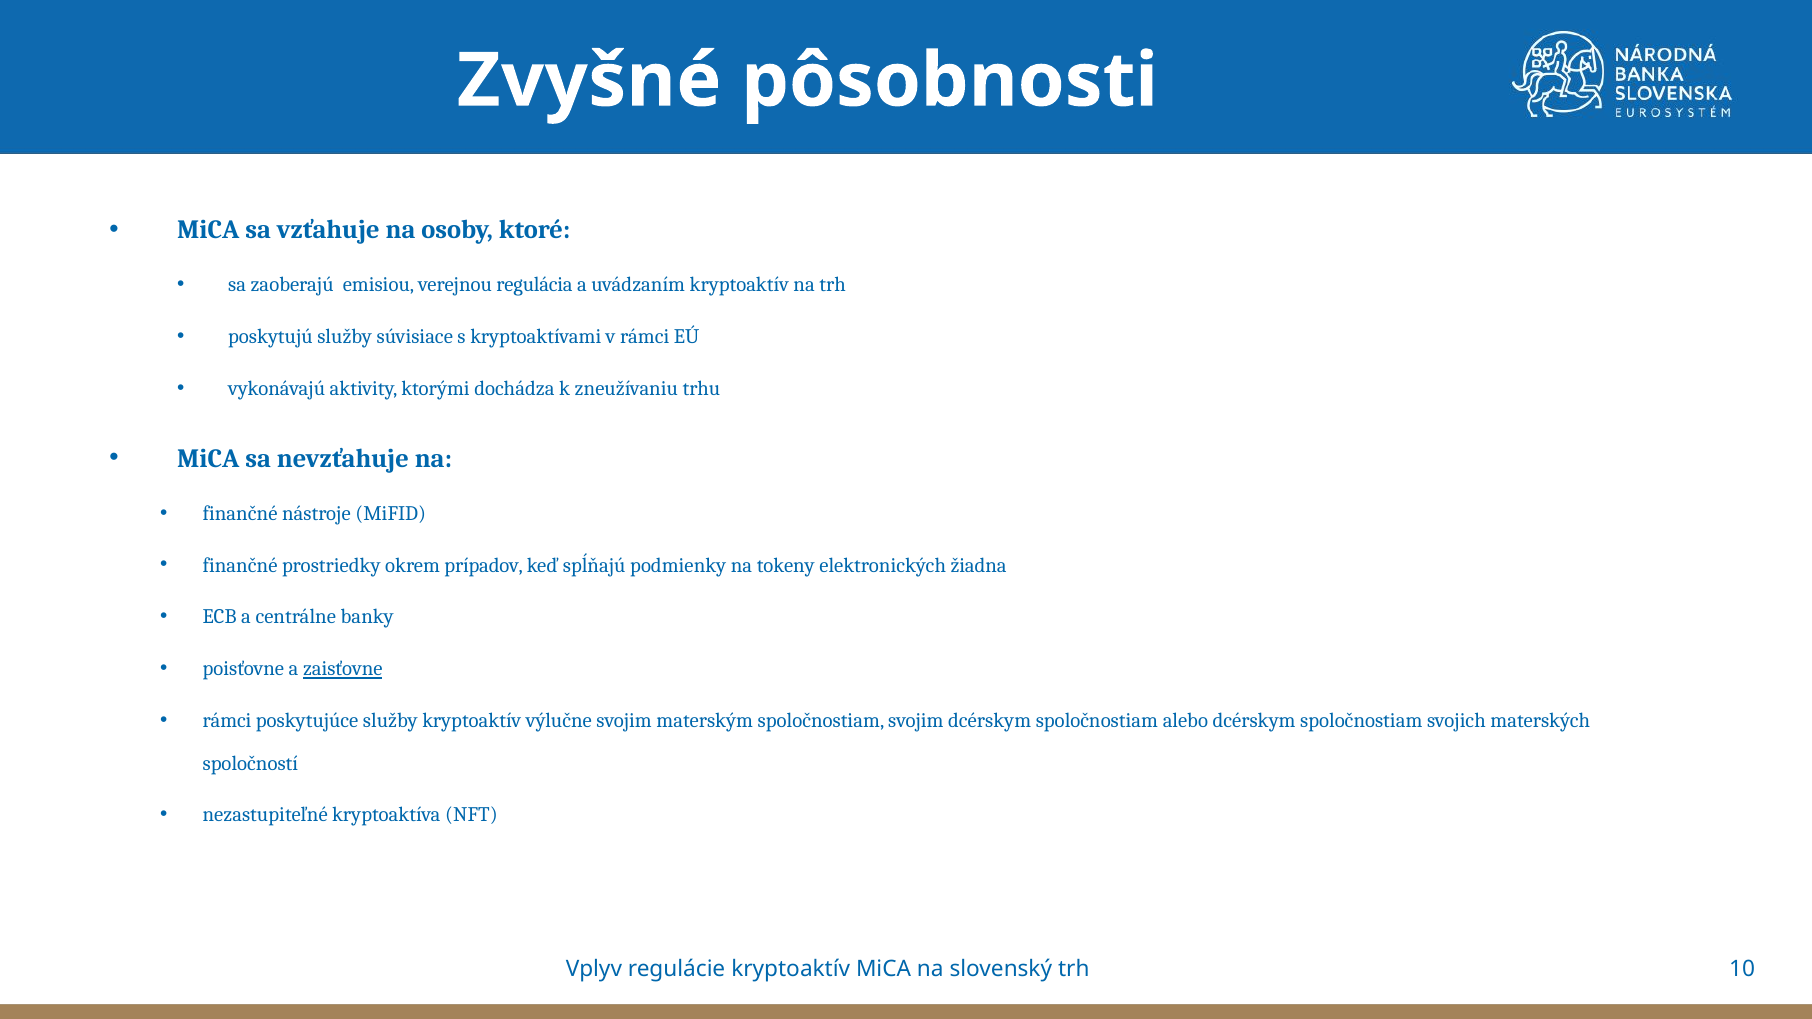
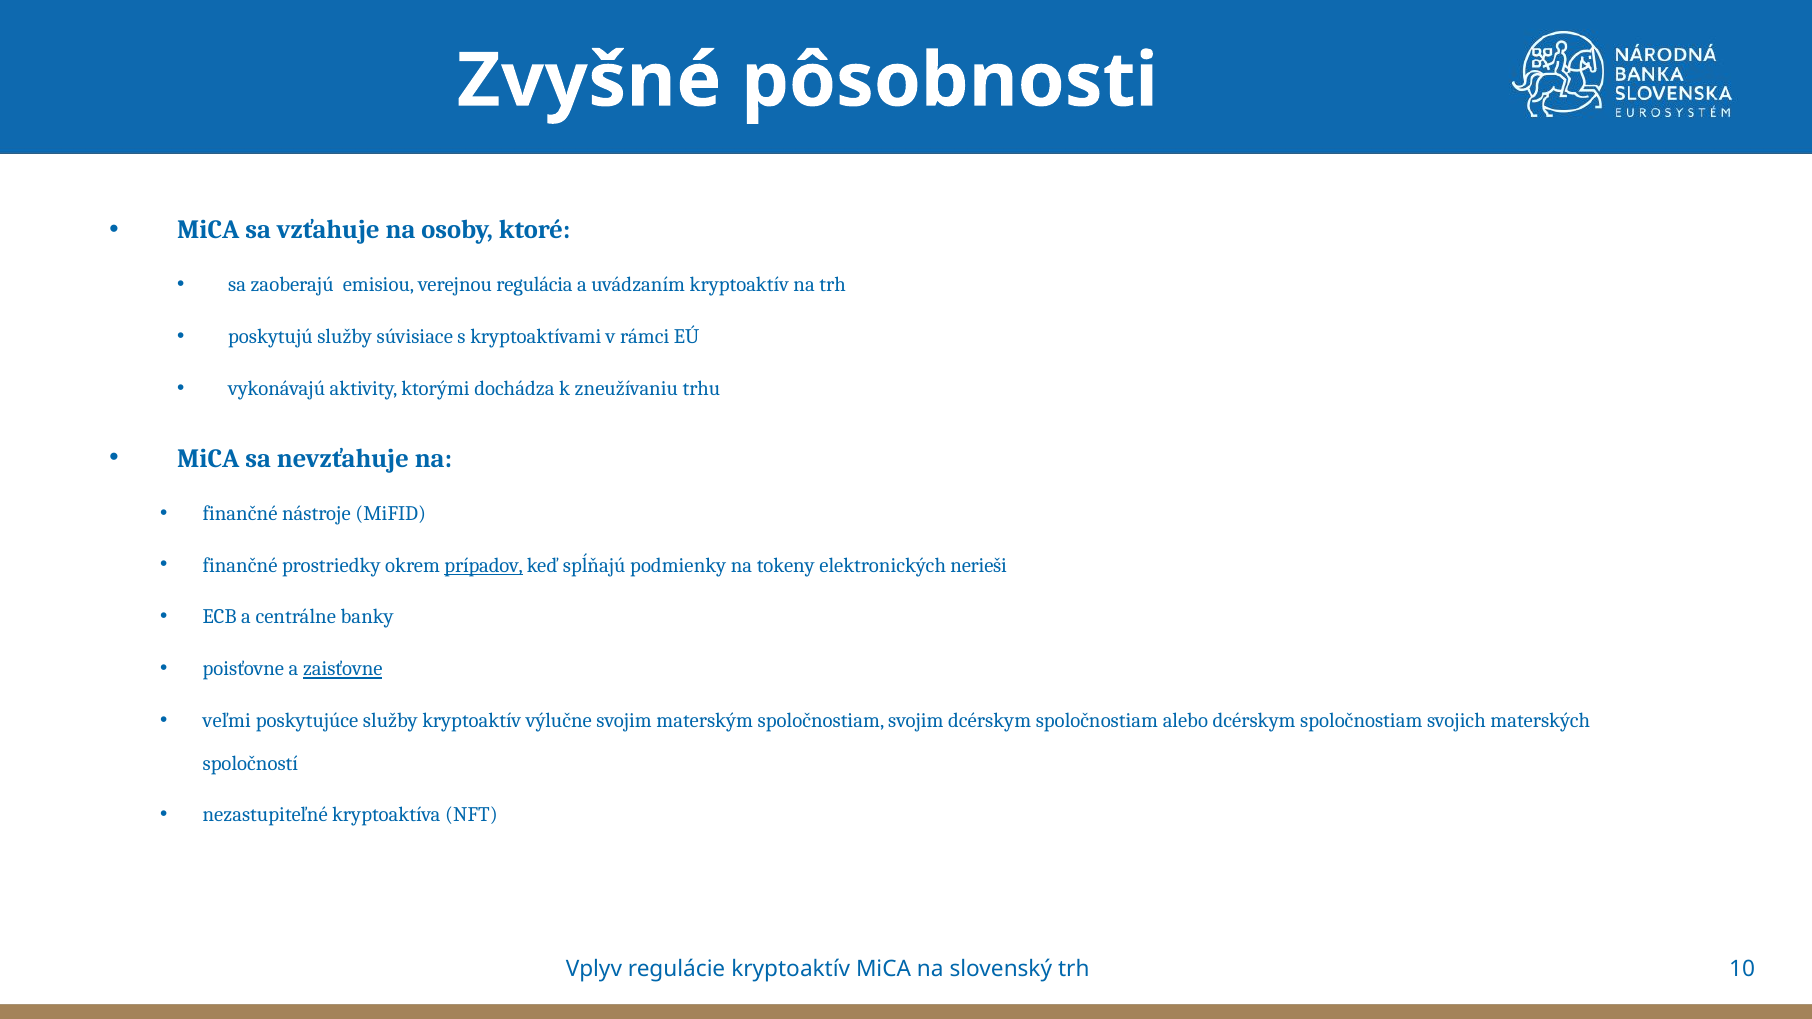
prípadov underline: none -> present (484, 565)
žiadna: žiadna -> nerieši (979, 565)
rámci: rámci -> veľmi (227, 721)
